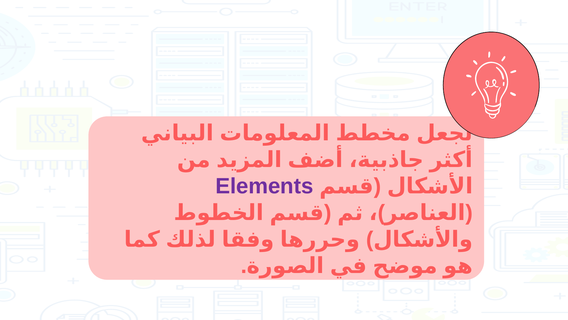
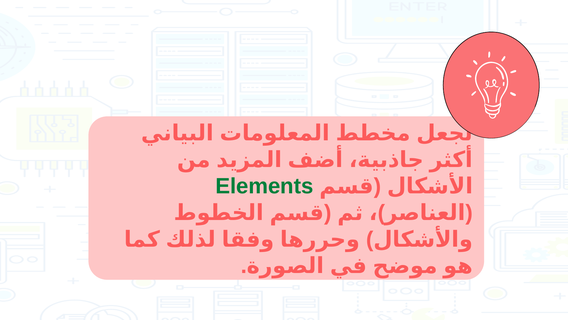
Elements colour: purple -> green (264, 186)
